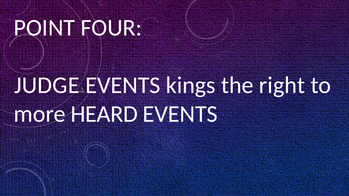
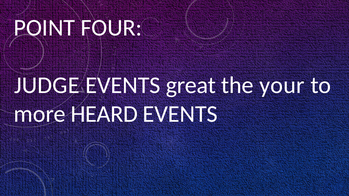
kings: kings -> great (191, 85)
right: right -> your (282, 85)
